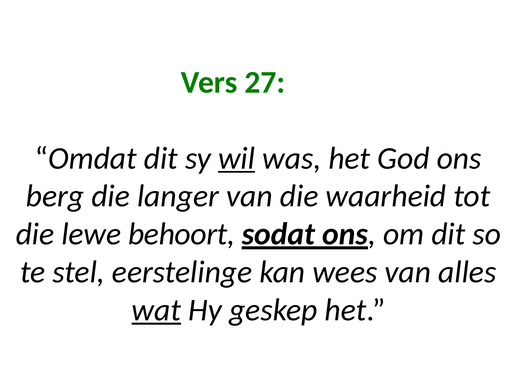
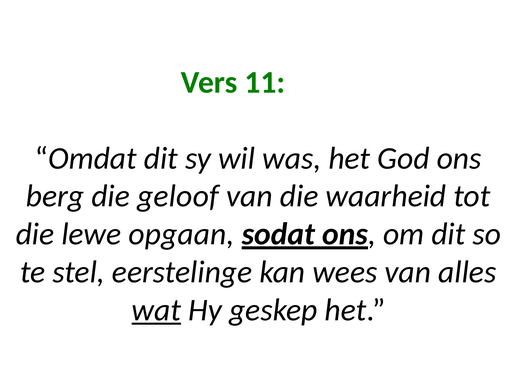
27: 27 -> 11 (265, 82)
wil underline: present -> none (237, 158)
langer: langer -> geloof (178, 196)
behoort: behoort -> opgaan (181, 234)
